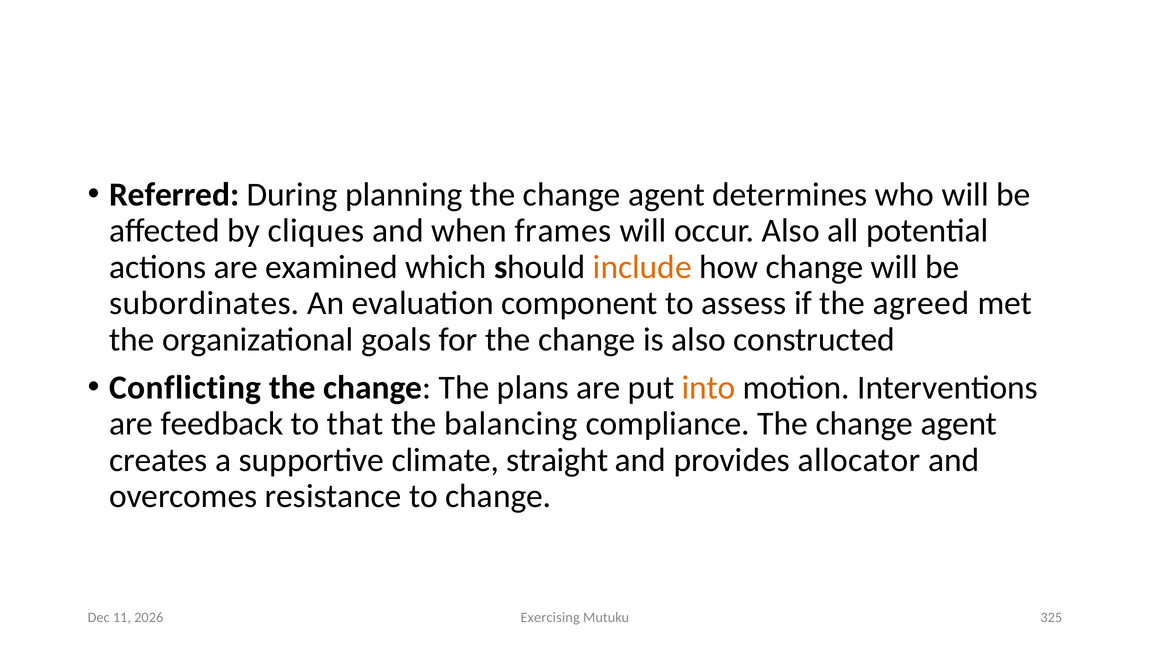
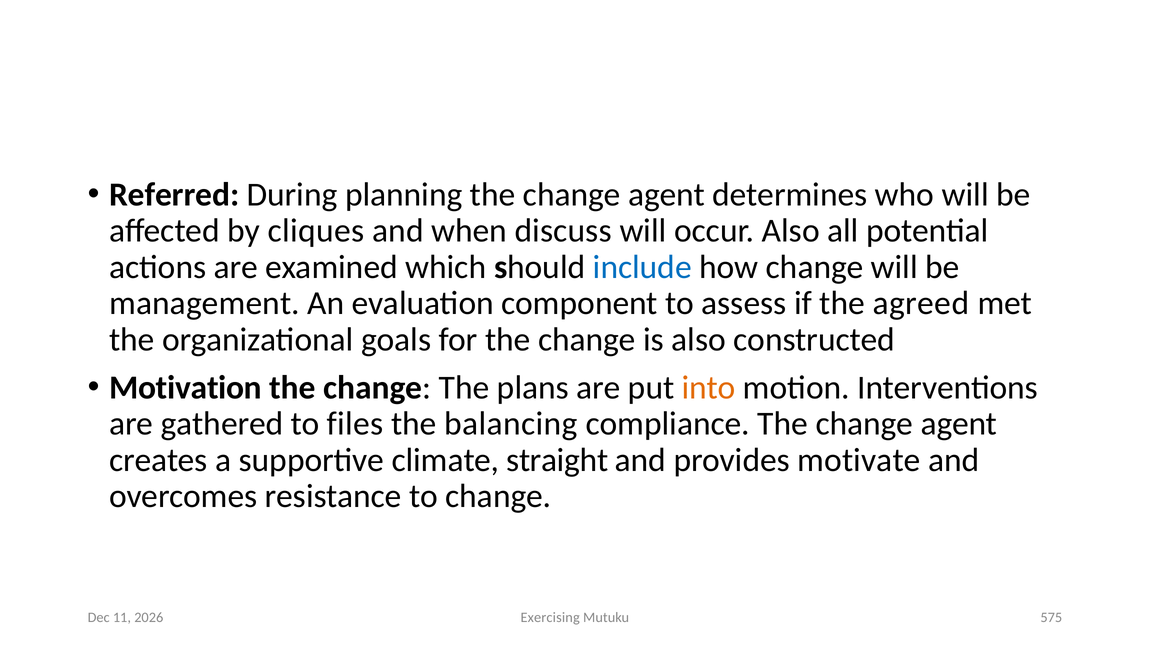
frames: frames -> discuss (563, 231)
include colour: orange -> blue (642, 267)
subordinates: subordinates -> management (204, 303)
Conflicting: Conflicting -> Motivation (186, 388)
feedback: feedback -> gathered (222, 424)
that: that -> files (355, 424)
allocator: allocator -> motivate (859, 460)
325: 325 -> 575 (1051, 618)
